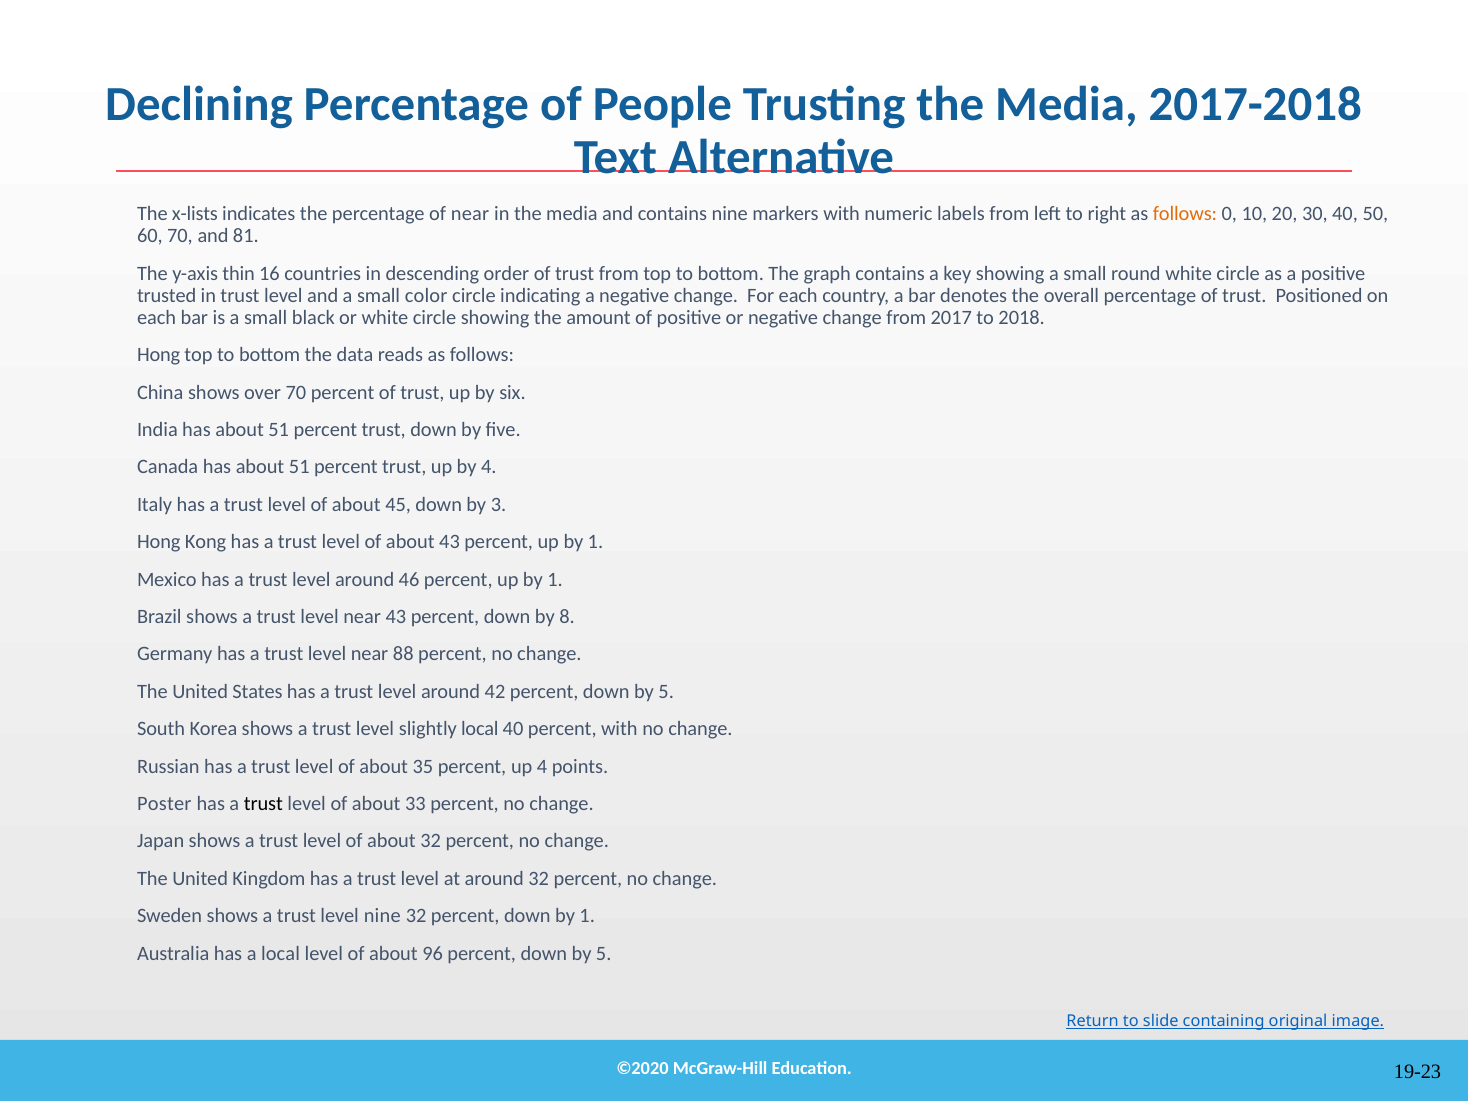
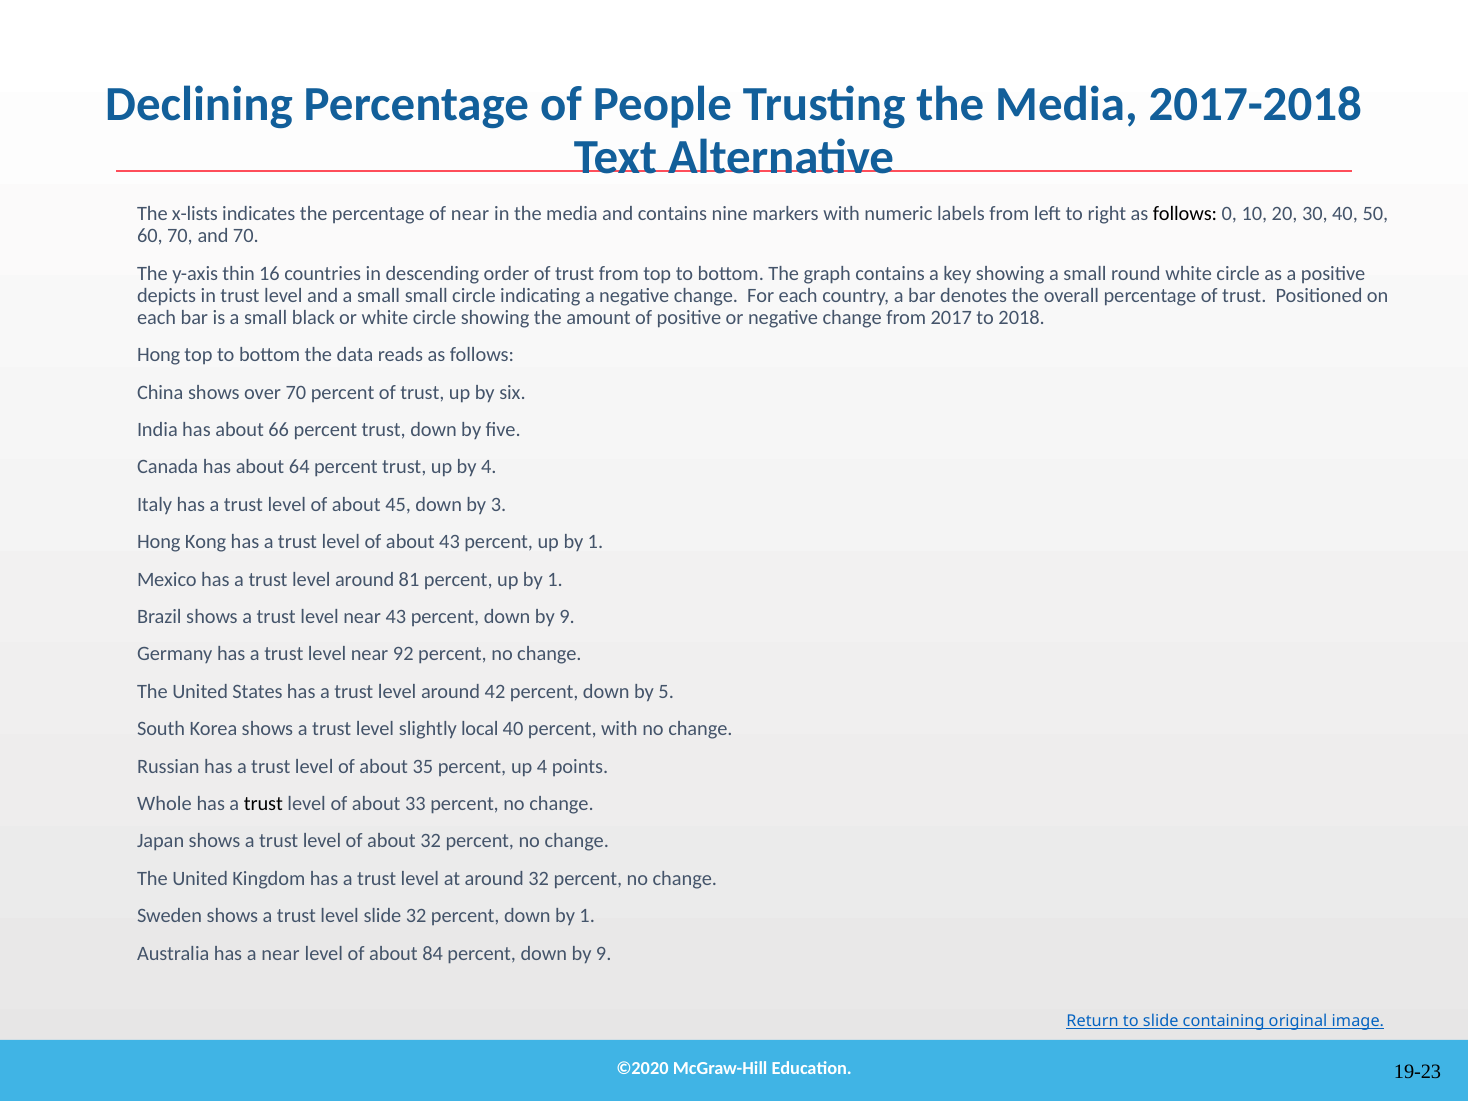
follows colour: orange -> black (1185, 214)
and 81: 81 -> 70 (246, 236)
trusted: trusted -> depicts (167, 296)
small color: color -> small (426, 296)
India has about 51: 51 -> 66 (279, 430)
Canada has about 51: 51 -> 64 (299, 467)
46: 46 -> 81 (409, 579)
8: 8 -> 9 (567, 617)
88: 88 -> 92 (403, 654)
Poster: Poster -> Whole (164, 804)
level nine: nine -> slide (382, 916)
a local: local -> near (280, 953)
96: 96 -> 84 (433, 953)
5: 5 -> 9 (604, 953)
